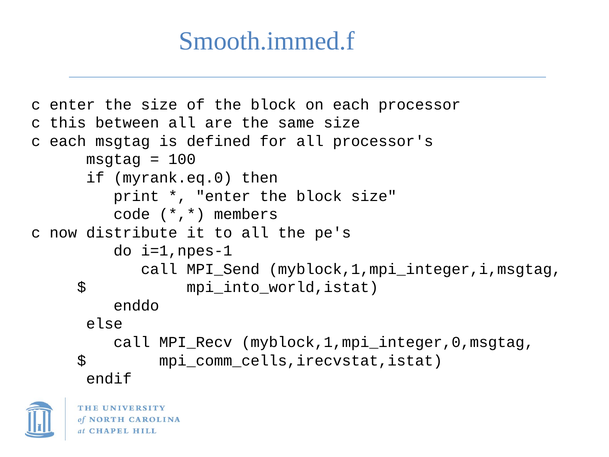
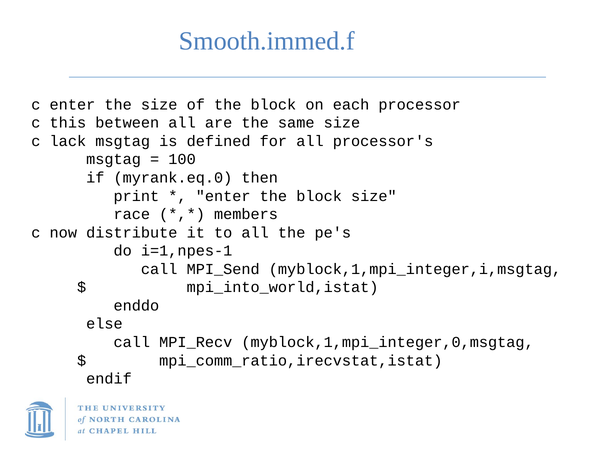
c each: each -> lack (68, 141)
code: code -> race (132, 214)
mpi_comm_cells,irecvstat,istat: mpi_comm_cells,irecvstat,istat -> mpi_comm_ratio,irecvstat,istat (301, 360)
